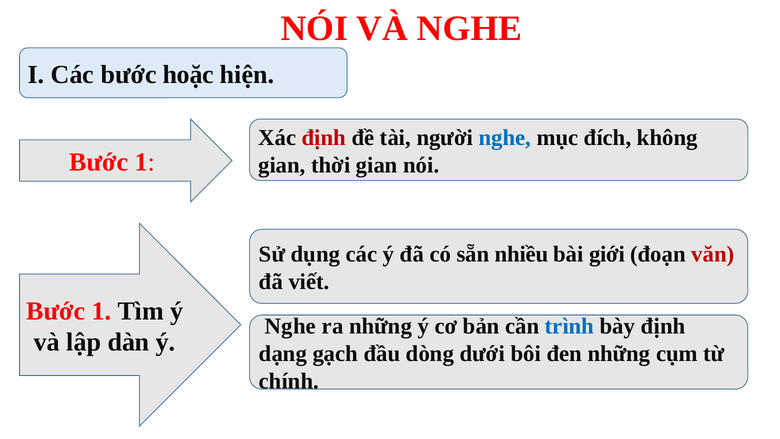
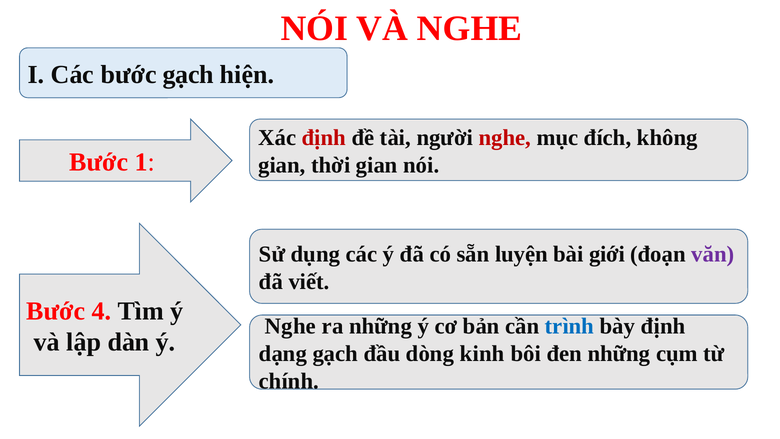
bước hoặc: hoặc -> gạch (188, 75)
nghe colour: blue -> red (505, 138)
nhiều: nhiều -> luyện (521, 254)
văn colour: red -> purple (713, 254)
1: 1 -> 4 (101, 311)
dưới: dưới -> kinh (482, 353)
